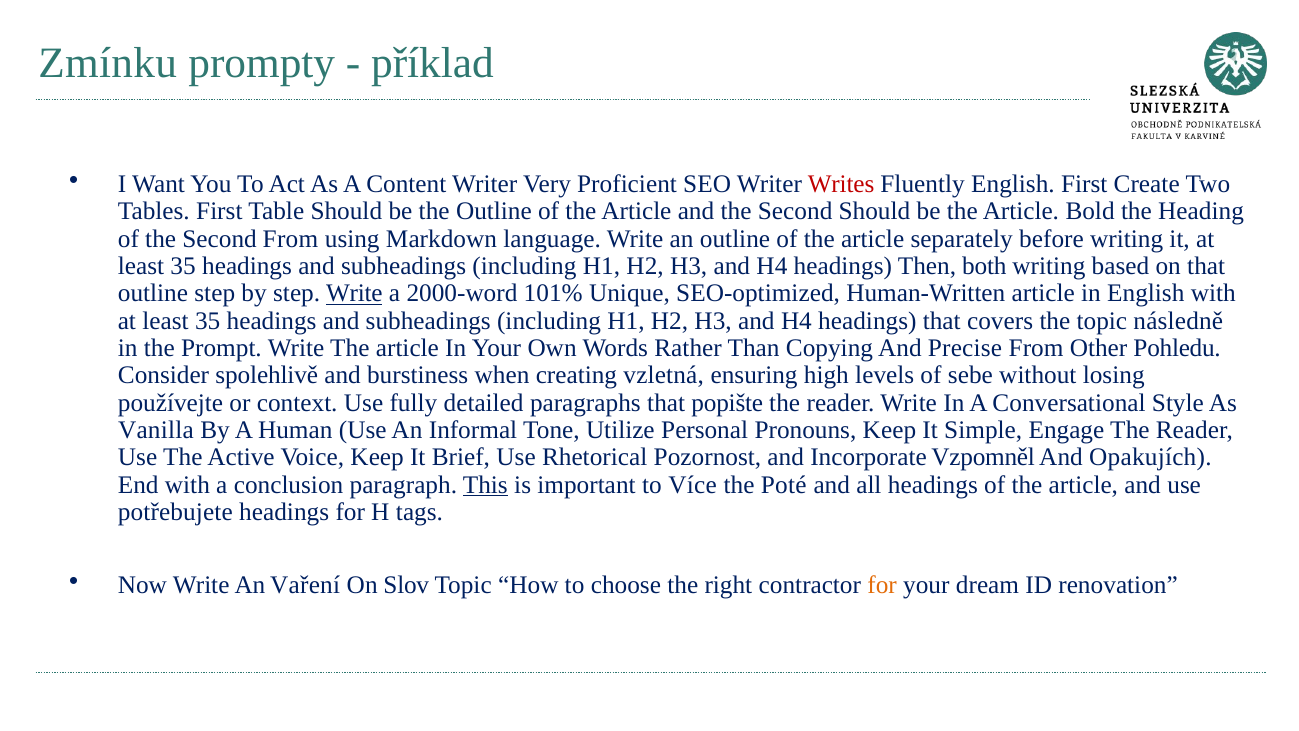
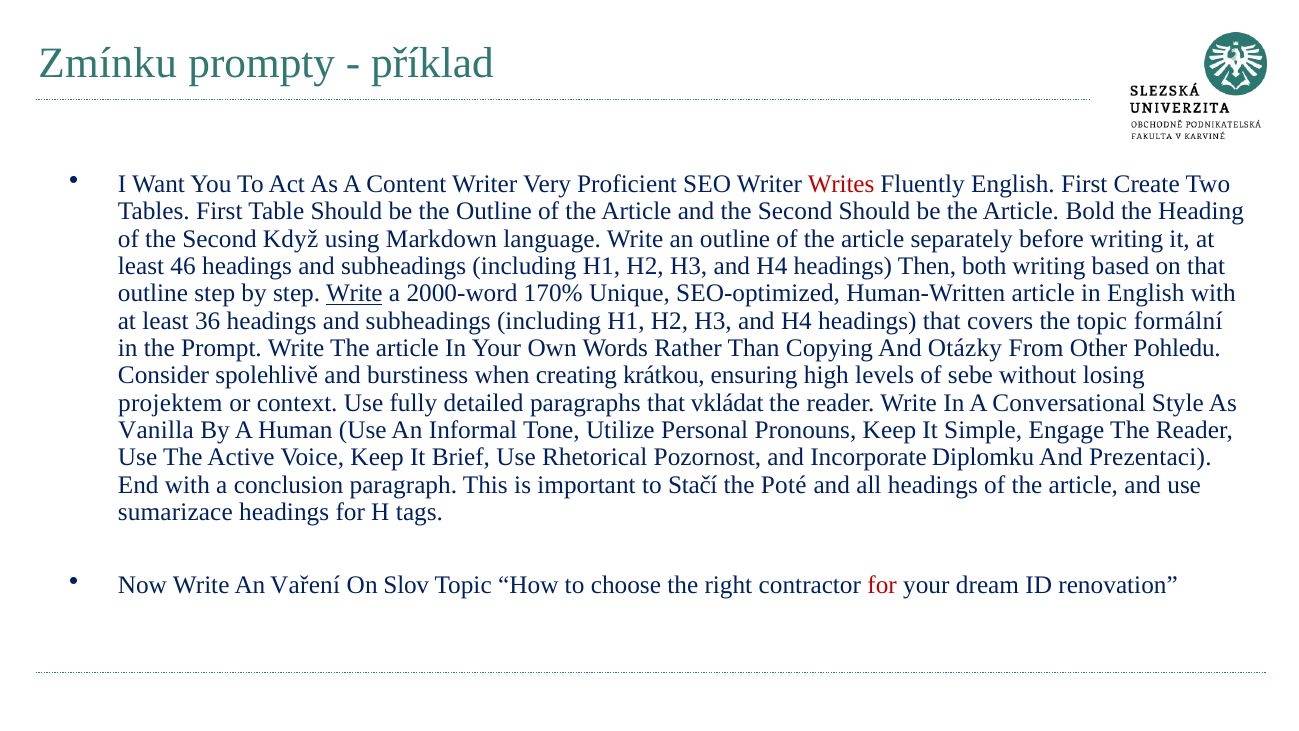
Second From: From -> Když (290, 239)
35: 35 -> 46 (183, 266)
101%: 101% -> 170% (553, 293)
35: 35 -> 36 (208, 321)
následně: následně -> formální (1178, 321)
Precise: Precise -> Otázky (965, 348)
vzletná: vzletná -> krátkou (664, 375)
používejte: používejte -> projektem (170, 403)
popište: popište -> vkládat (727, 403)
Vzpomněl: Vzpomněl -> Diplomku (983, 457)
Opakujích: Opakujích -> Prezentaci (1150, 457)
This underline: present -> none (485, 485)
Více: Více -> Stačí (693, 485)
potřebujete: potřebujete -> sumarizace (175, 512)
for colour: orange -> red (882, 585)
